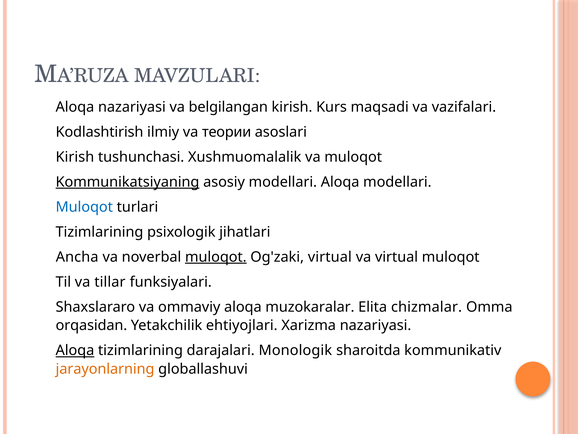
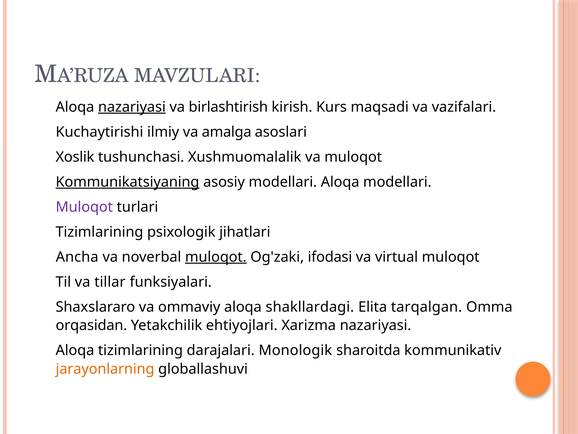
nazariyasi underline: none -> present (132, 107)
belgilangan: belgilangan -> birlashtirish (228, 107)
Kodlashtirish: Kodlashtirish -> Kuchaytirishi (99, 132)
теории: теории -> amalga (227, 132)
Kirish: Kirish -> Xoslik (75, 157)
Muloqot colour: blue -> purple (84, 207)
Og'zaki virtual: virtual -> ifodasi (330, 257)
muzokaralar: muzokaralar -> shakllardagi (310, 307)
chizmalar: chizmalar -> tarqalgan (427, 307)
Aloqa underline: present -> none (75, 350)
